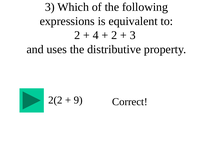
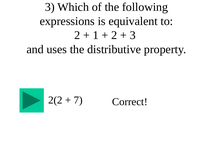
4: 4 -> 1 (96, 35)
9: 9 -> 7 (78, 100)
